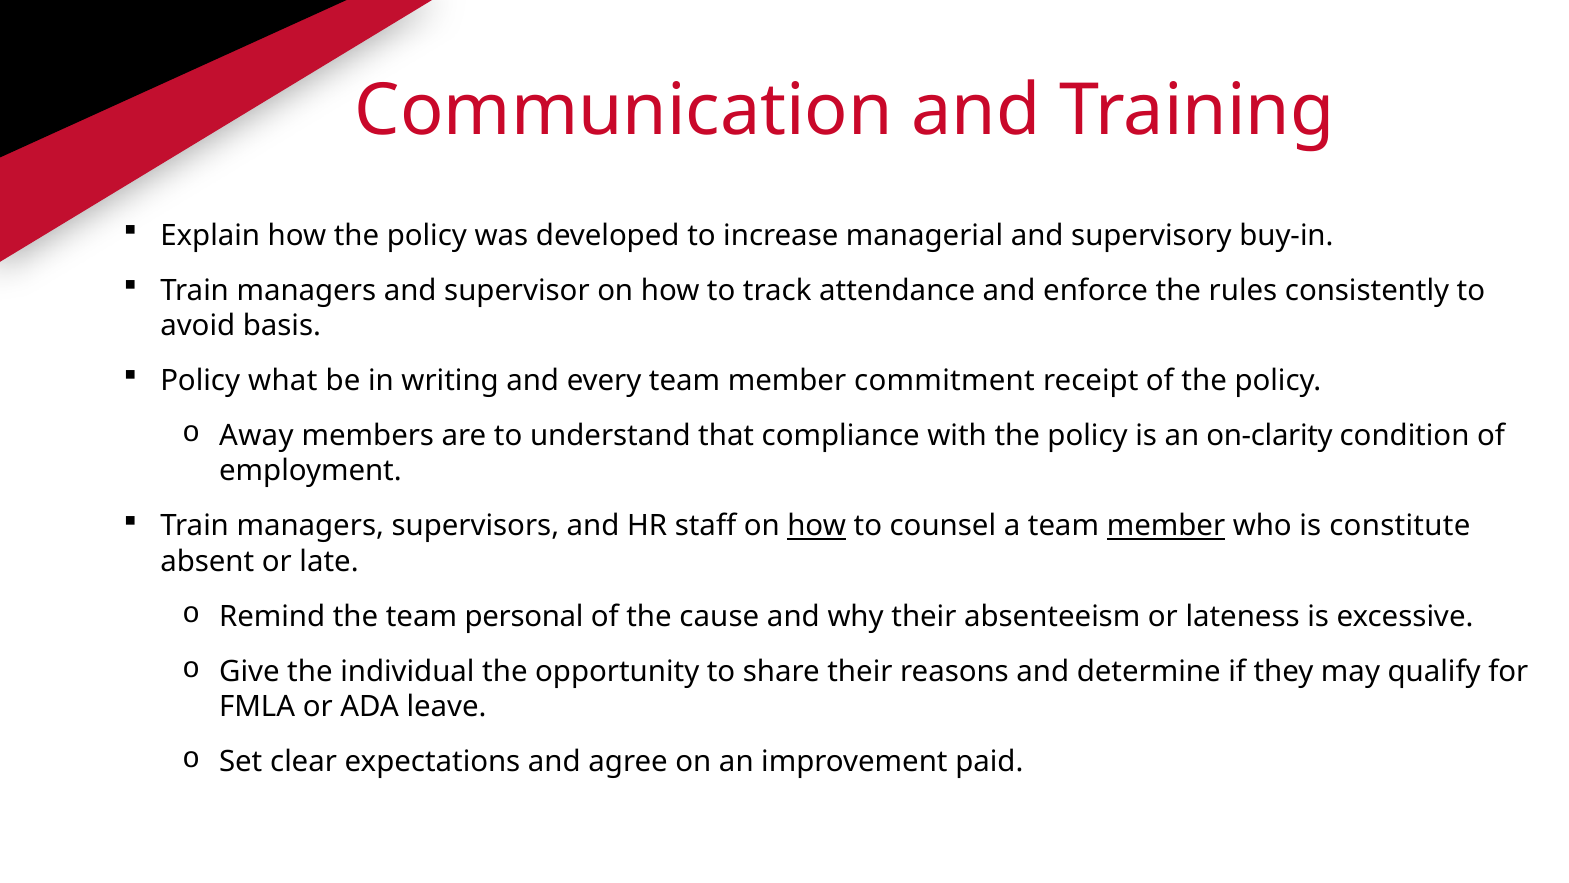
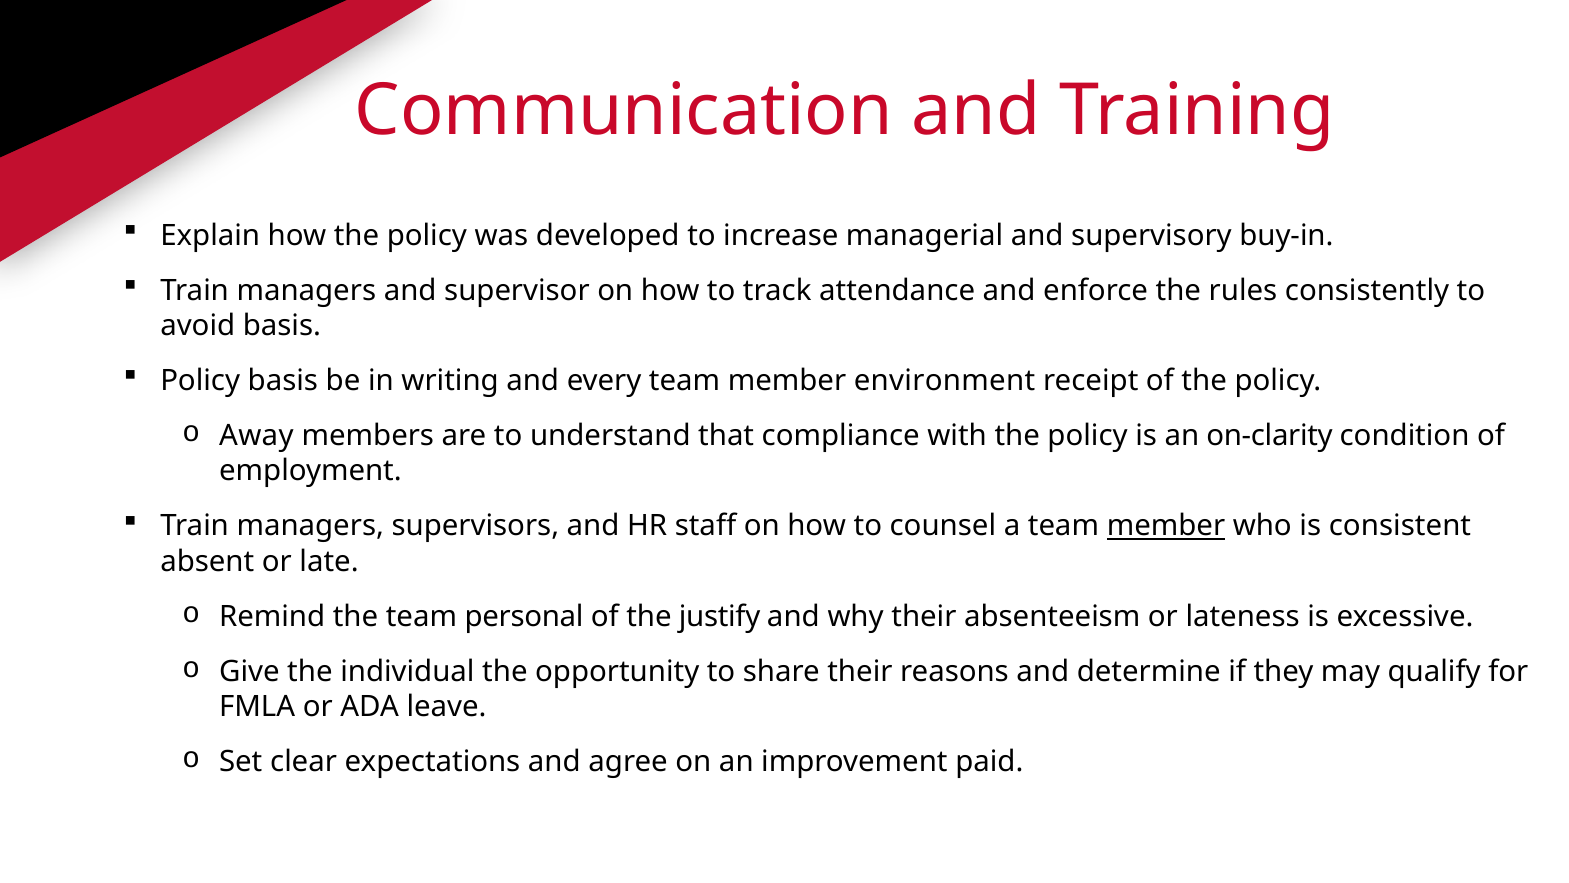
Policy what: what -> basis (283, 381)
commitment: commitment -> environment (944, 381)
how underline: present -> none (817, 526)
constitute: constitute -> consistent (1400, 526)
cause: cause -> justify (720, 616)
